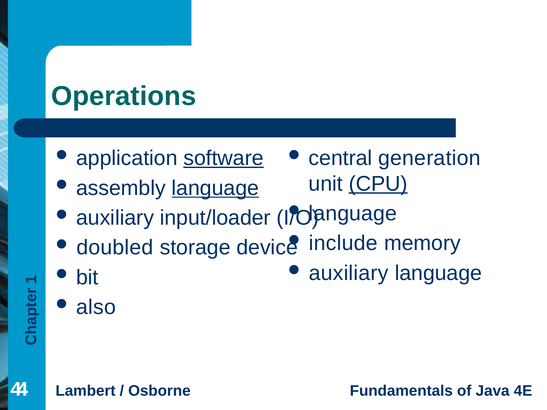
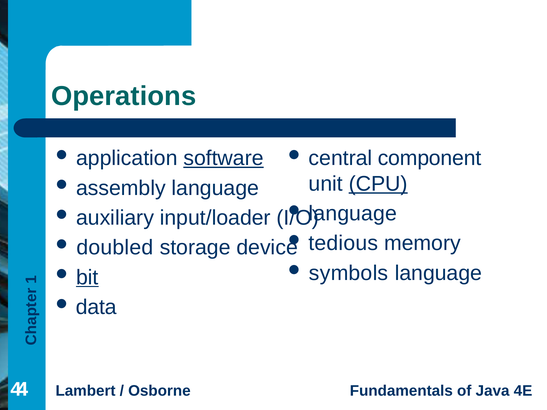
generation: generation -> component (430, 158)
language underline: present -> none (215, 188)
include: include -> tedious (343, 243)
auxiliary: auxiliary -> symbols (349, 273)
bit underline: none -> present (87, 278)
also: also -> data (96, 307)
